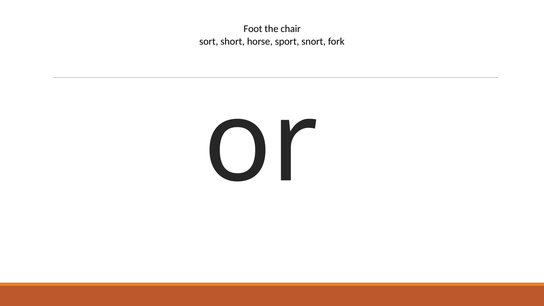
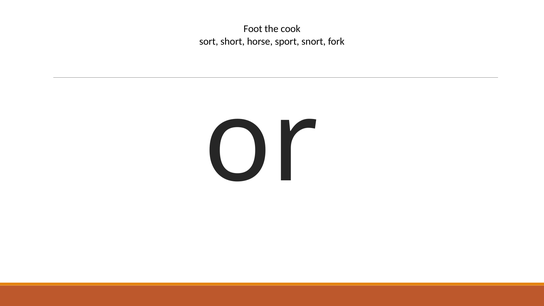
chair: chair -> cook (291, 29)
